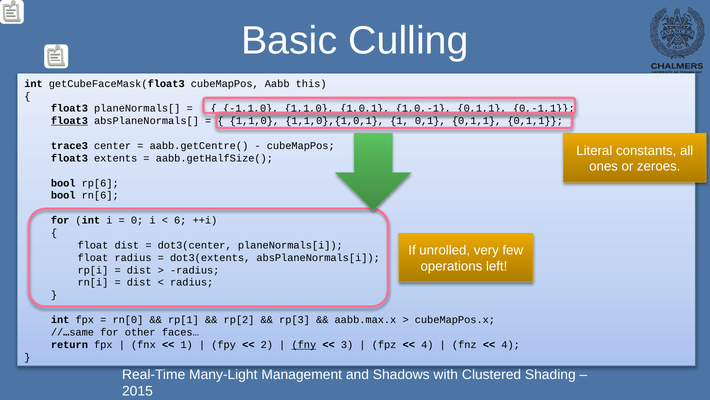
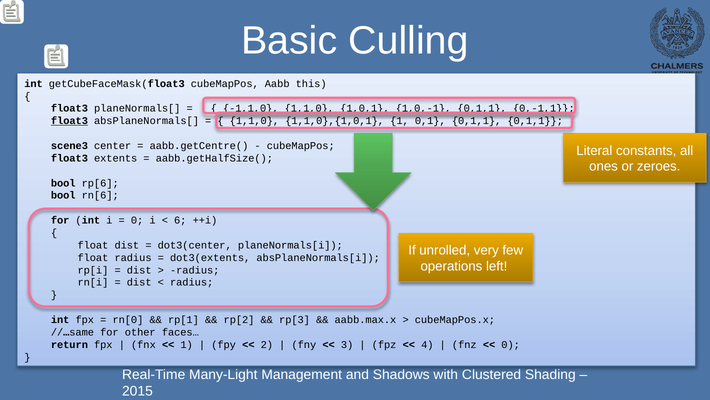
trace3: trace3 -> scene3 (69, 146)
fny underline: present -> none (304, 344)
4: 4 -> 0 (511, 344)
